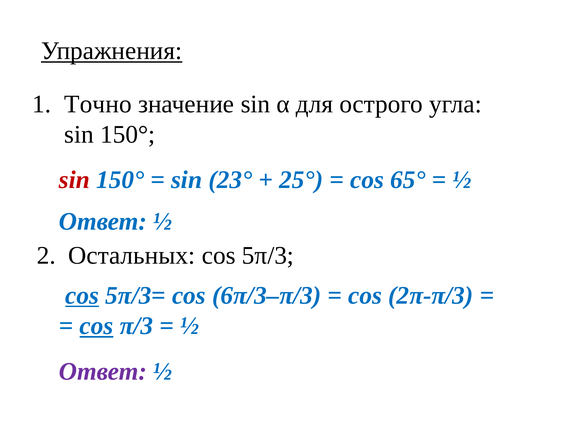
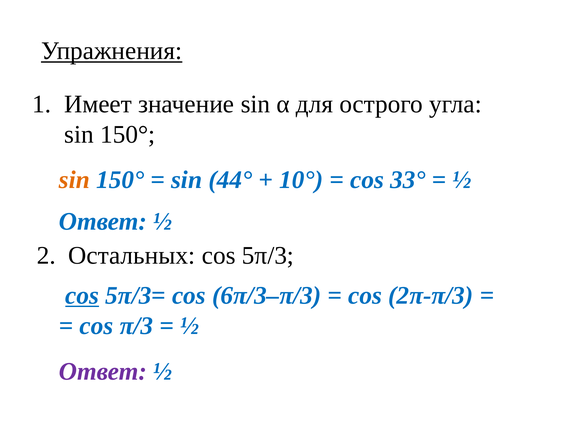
Точно: Точно -> Имеет (98, 104)
sin colour: red -> orange (74, 180)
23°: 23° -> 44° (230, 180)
25°: 25° -> 10° (301, 180)
65°: 65° -> 33° (408, 180)
cos underline: present -> none (96, 326)
